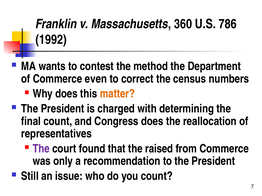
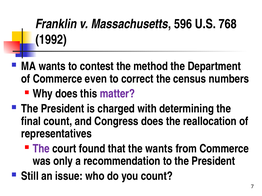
360: 360 -> 596 (183, 24)
786: 786 -> 768 (228, 24)
matter colour: orange -> purple (117, 94)
the raised: raised -> wants (159, 149)
